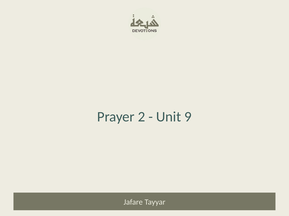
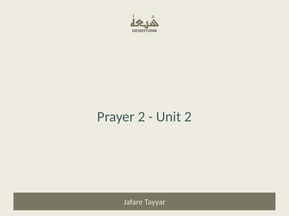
Unit 9: 9 -> 2 (188, 117)
